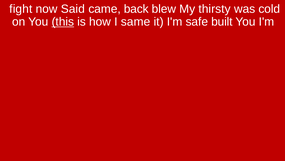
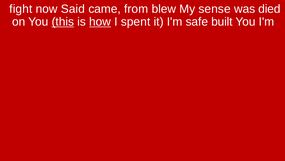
back: back -> from (136, 9)
thirsty: thirsty -> sense (215, 9)
cold: cold -> died (269, 9)
how underline: none -> present (100, 22)
same: same -> spent (136, 22)
